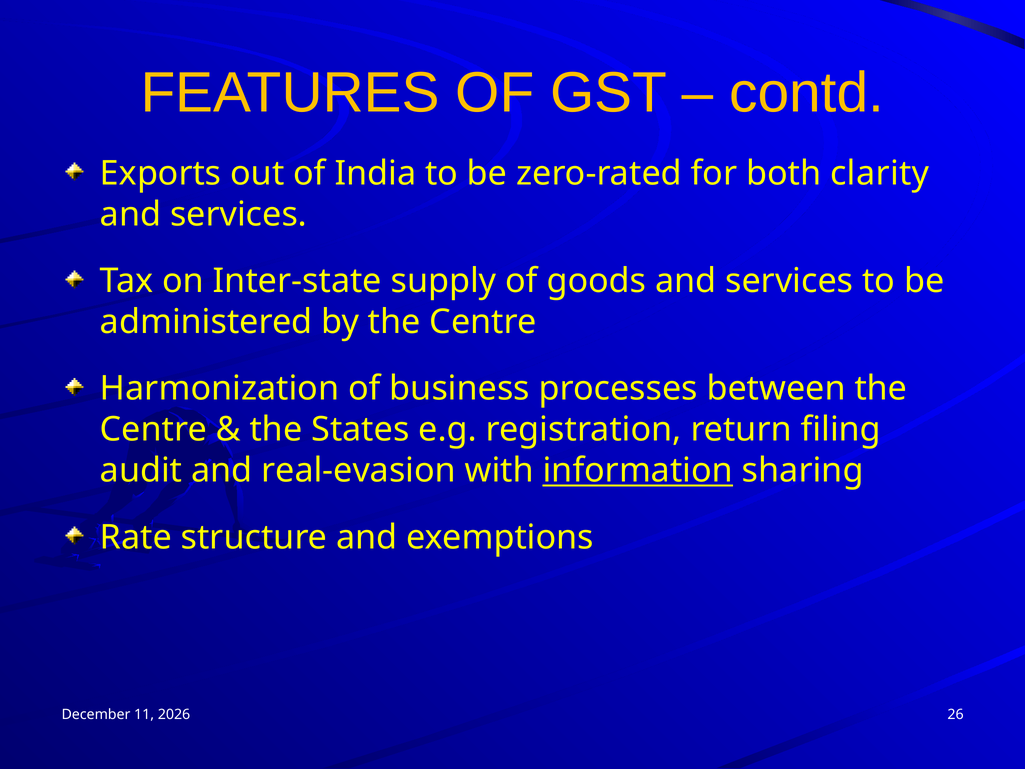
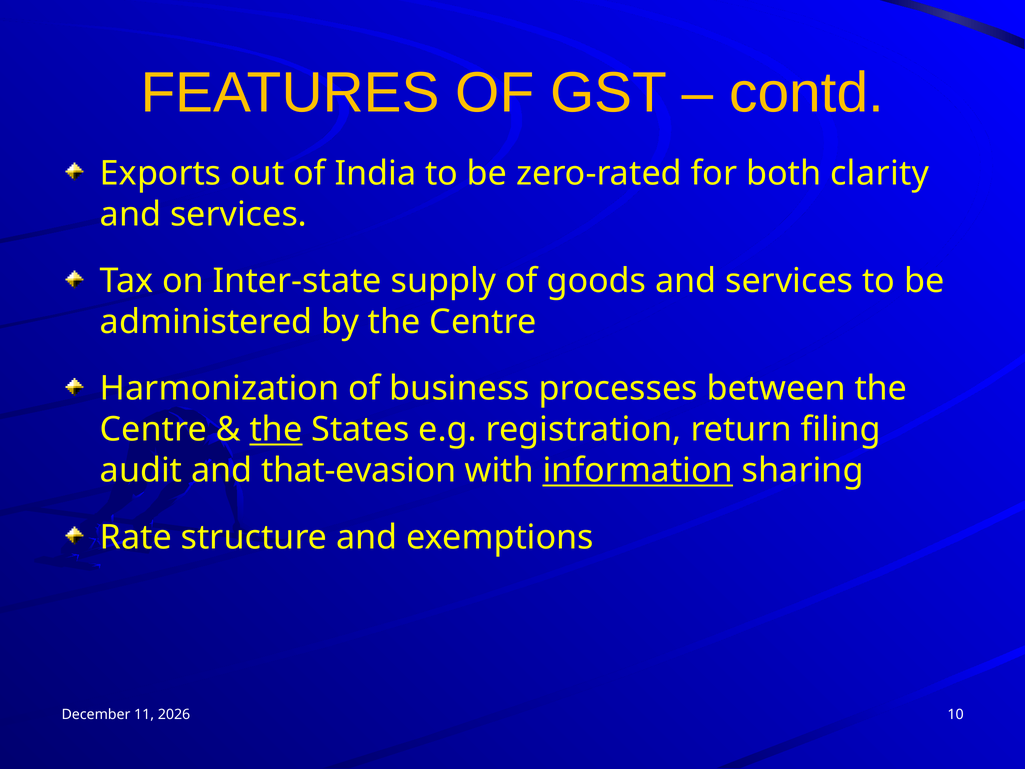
the underline: none -> present (276, 429)
real-evasion: real-evasion -> that-evasion (359, 470)
26: 26 -> 10 (956, 715)
